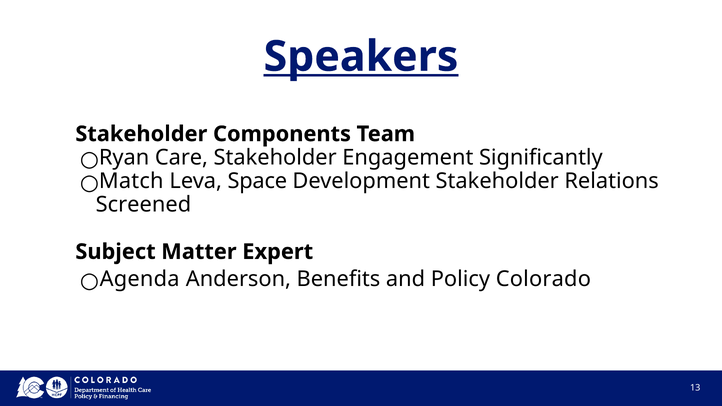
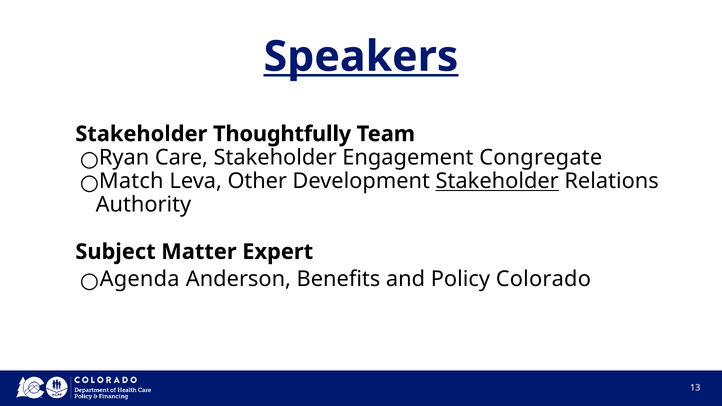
Components: Components -> Thoughtfully (282, 134)
Significantly: Significantly -> Congregate (541, 158)
Space: Space -> Other (257, 181)
Stakeholder underline: none -> present (497, 181)
Screened: Screened -> Authority (143, 205)
